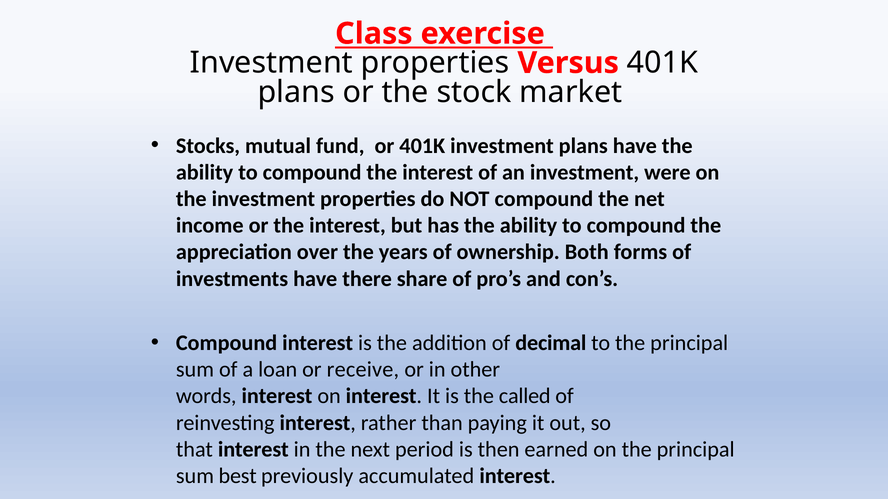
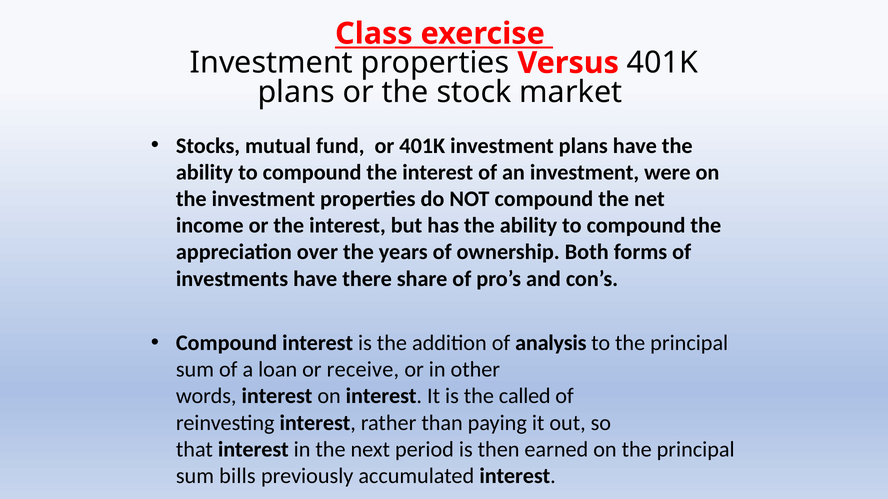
decimal: decimal -> analysis (551, 343)
best: best -> bills (237, 476)
